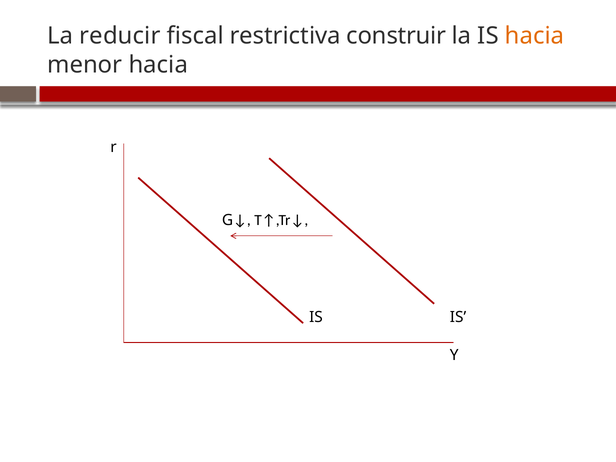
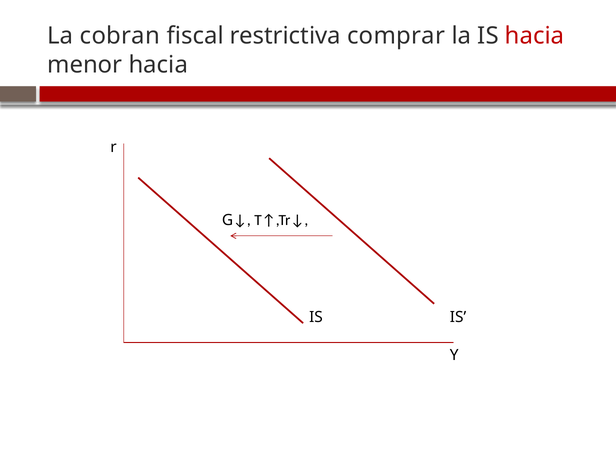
reducir: reducir -> cobran (120, 36)
construir: construir -> comprar (396, 36)
hacia colour: orange -> red (535, 36)
